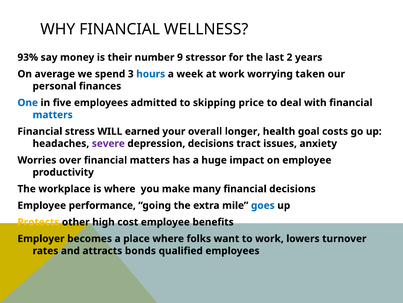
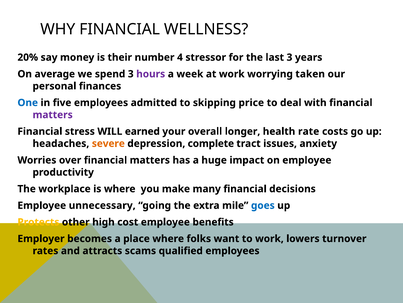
93%: 93% -> 20% (28, 57)
9: 9 -> 4 (180, 57)
last 2: 2 -> 3 (289, 57)
hours colour: blue -> purple (151, 74)
matters colour: blue -> purple (53, 115)
goal: goal -> rate (309, 131)
severe colour: purple -> orange (108, 143)
depression decisions: decisions -> complete (211, 143)
performance: performance -> unnecessary (102, 205)
bonds: bonds -> scams (140, 250)
